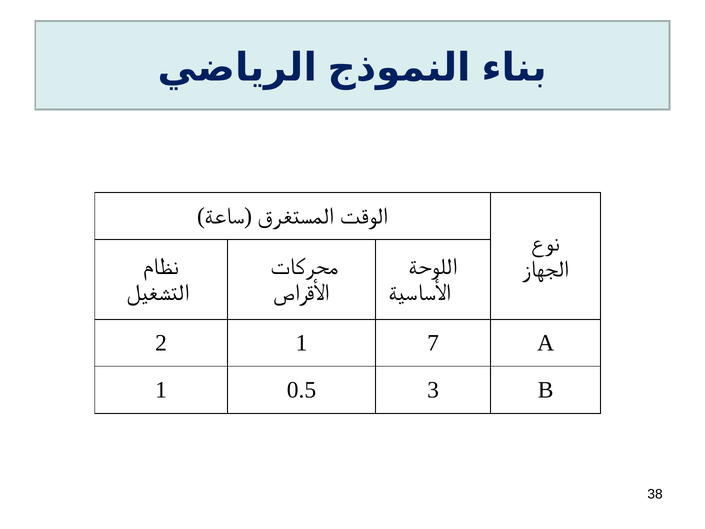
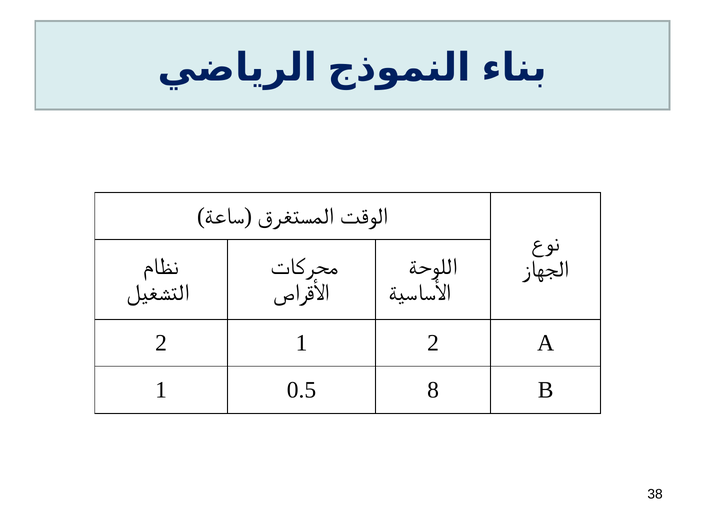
1 7: 7 -> 2 (433, 343)
3: 3 -> 8 (433, 390)
